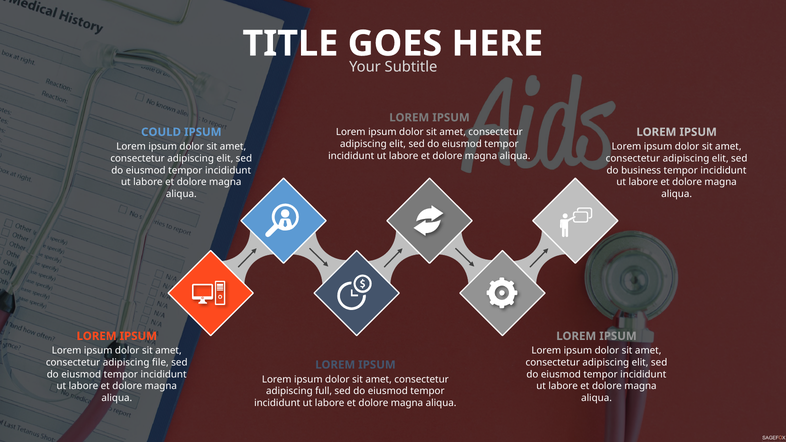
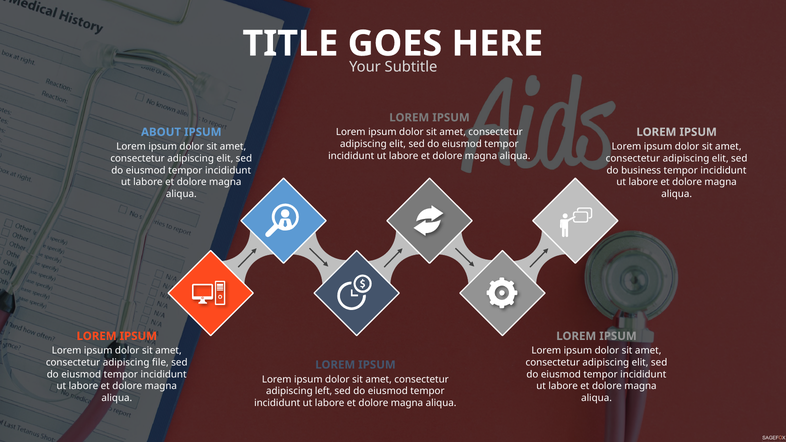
COULD: COULD -> ABOUT (161, 132)
full: full -> left (324, 391)
